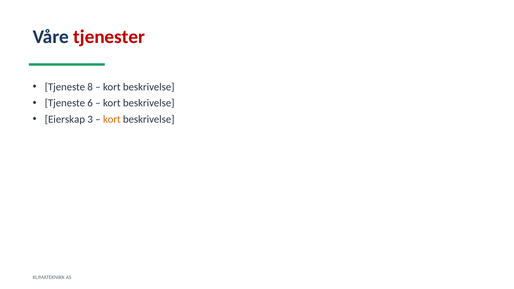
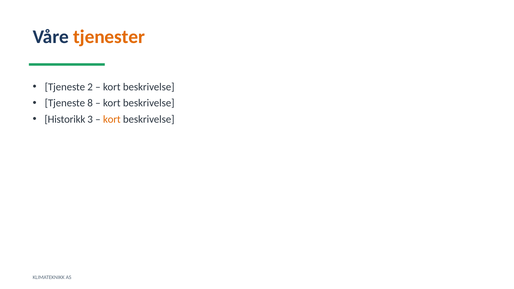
tjenester colour: red -> orange (109, 37)
8: 8 -> 2 (90, 87)
6: 6 -> 8 (90, 103)
Eierskap: Eierskap -> Historikk (65, 119)
